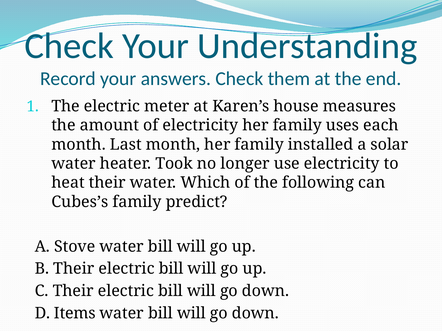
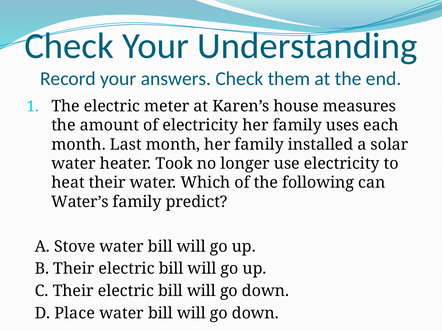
Cubes’s: Cubes’s -> Water’s (80, 202)
Items: Items -> Place (75, 314)
